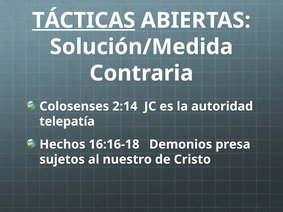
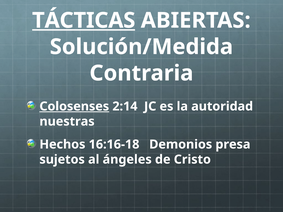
Colosenses underline: none -> present (74, 106)
telepatía: telepatía -> nuestras (67, 122)
nuestro: nuestro -> ángeles (127, 160)
